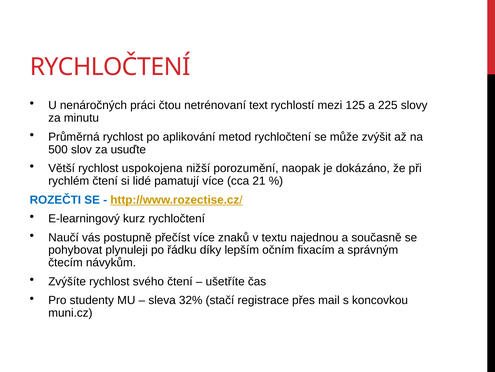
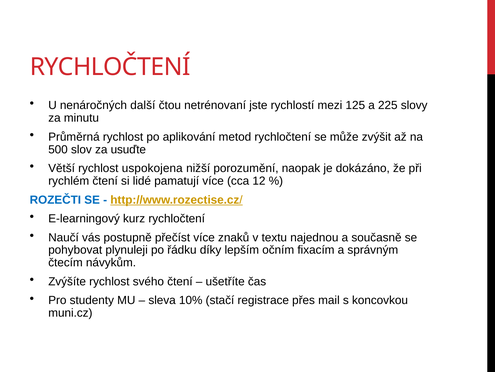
práci: práci -> další (143, 105)
text: text -> jste (258, 105)
21: 21 -> 12 (259, 181)
32%: 32% -> 10% (191, 300)
